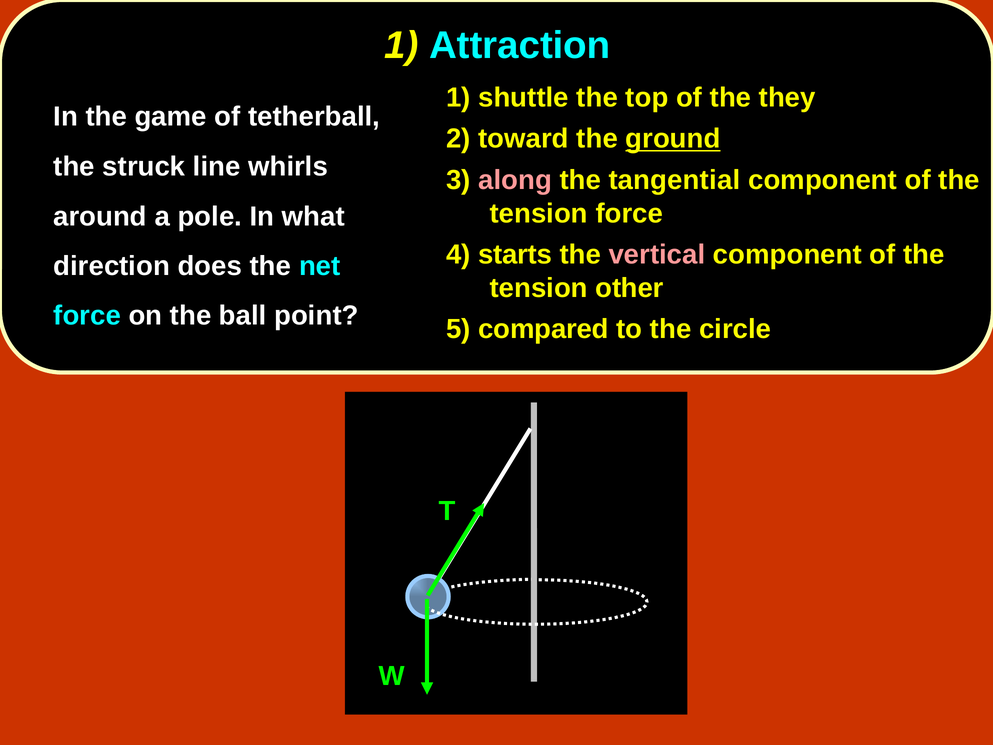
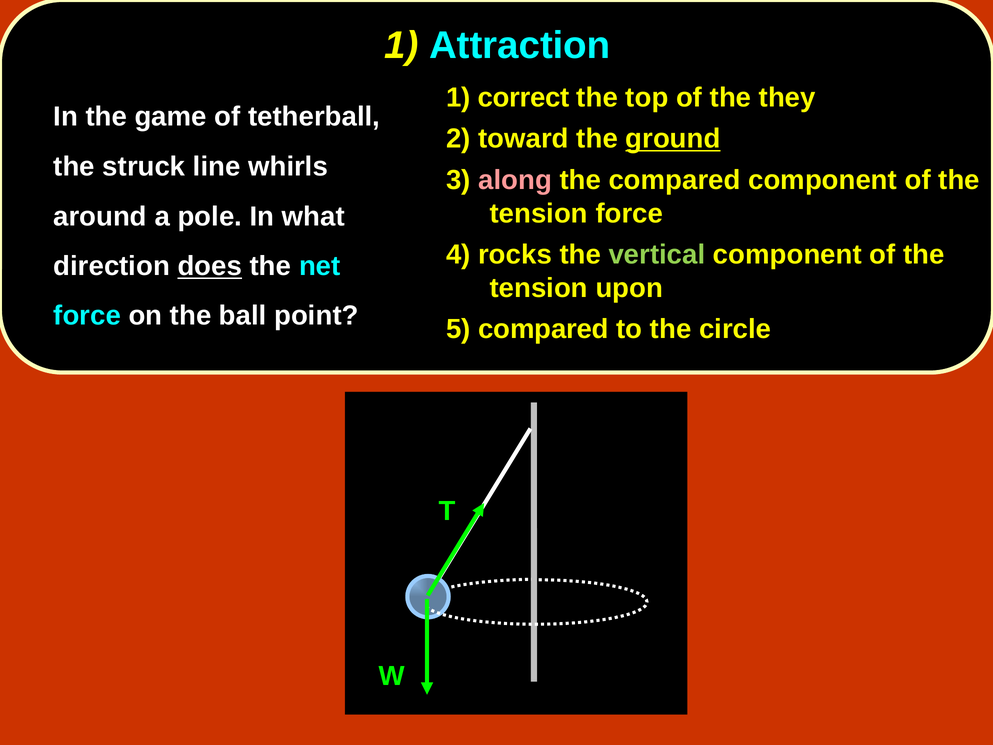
shuttle: shuttle -> correct (524, 97)
the tangential: tangential -> compared (675, 180)
starts: starts -> rocks (515, 255)
vertical colour: pink -> light green (657, 255)
does underline: none -> present (210, 266)
other: other -> upon (629, 288)
